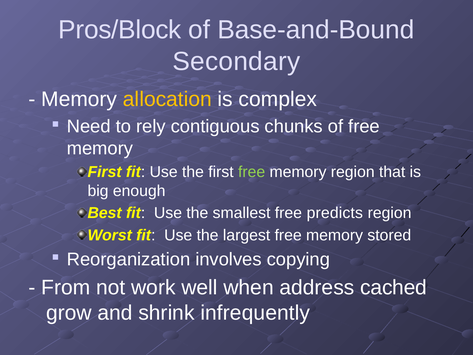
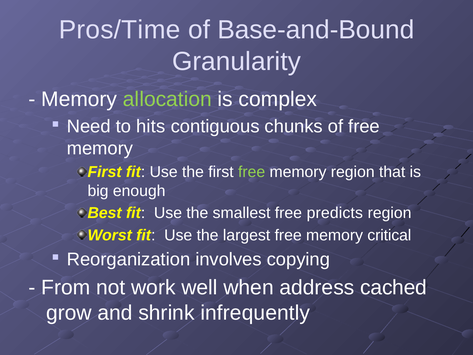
Pros/Block: Pros/Block -> Pros/Time (120, 30)
Secondary: Secondary -> Granularity (236, 61)
allocation colour: yellow -> light green (167, 99)
rely: rely -> hits (151, 126)
stored: stored -> critical (389, 235)
